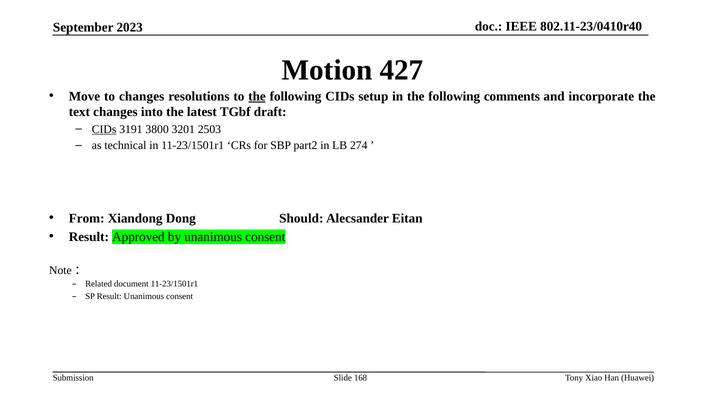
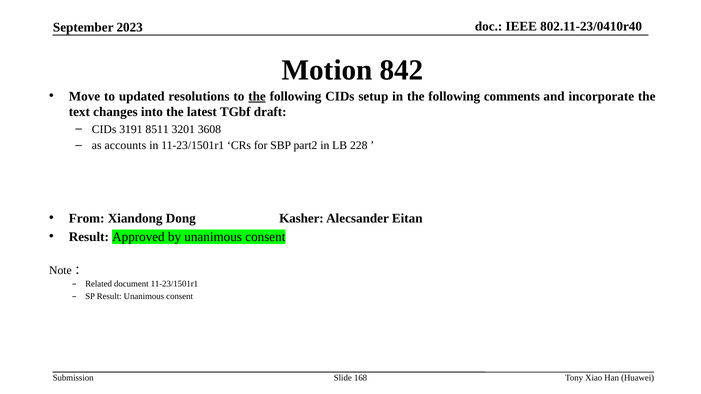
427: 427 -> 842 (402, 70)
to changes: changes -> updated (142, 96)
CIDs underline: present -> none (104, 129)
3800: 3800 -> 8511 (157, 129)
2503: 2503 -> 3608 (209, 129)
technical: technical -> accounts (125, 146)
274: 274 -> 228 (359, 146)
Should: Should -> Kasher (301, 219)
